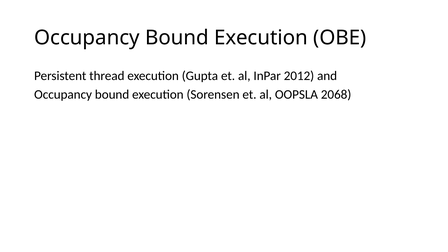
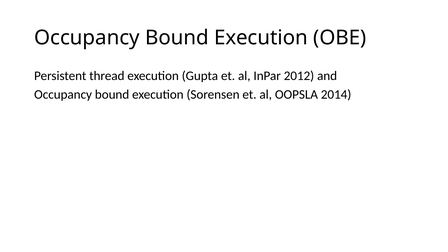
2068: 2068 -> 2014 (336, 94)
